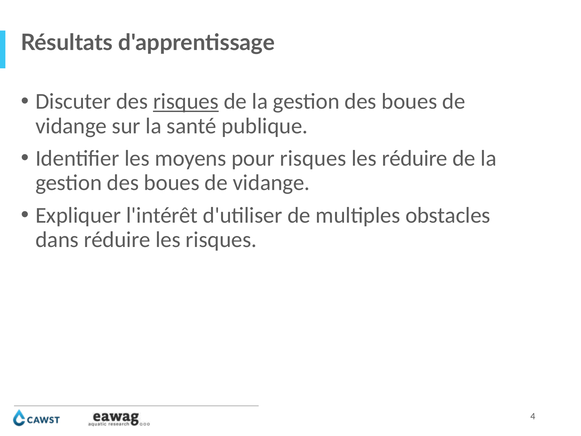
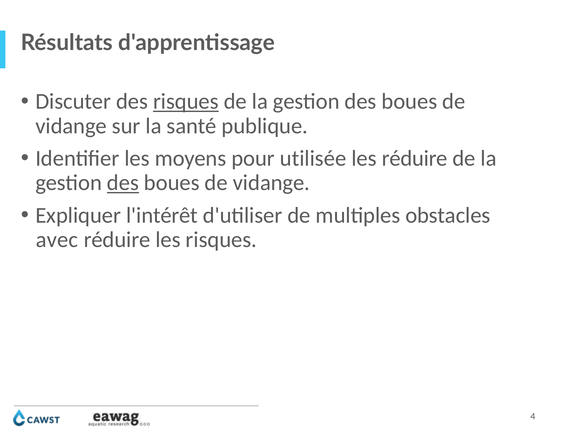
pour risques: risques -> utilisée (313, 158)
des underline: none -> present (123, 183)
dans: dans -> avec (57, 240)
